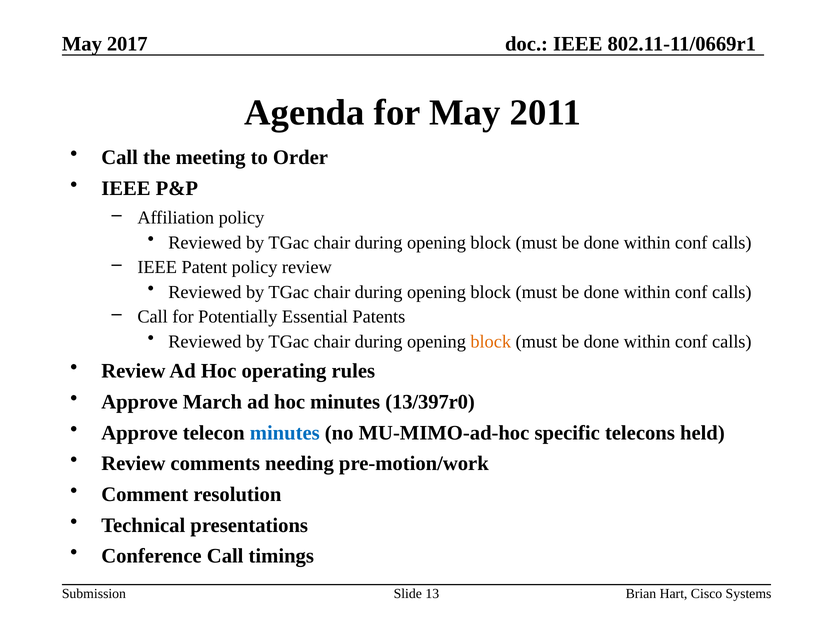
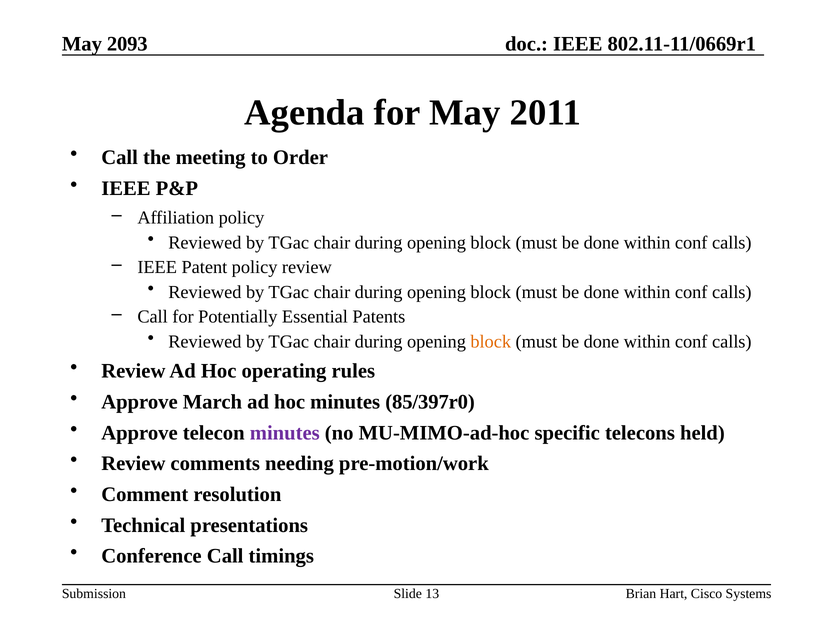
2017: 2017 -> 2093 (127, 44)
13/397r0: 13/397r0 -> 85/397r0 (430, 402)
minutes colour: blue -> purple (285, 433)
